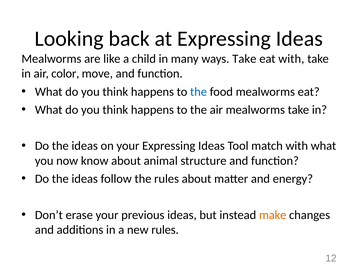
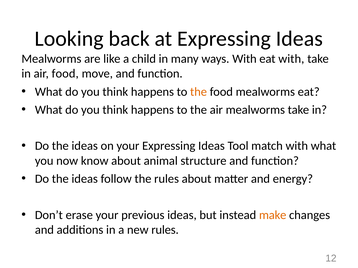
ways Take: Take -> With (244, 59)
air color: color -> food (65, 74)
the colour: blue -> orange (199, 92)
